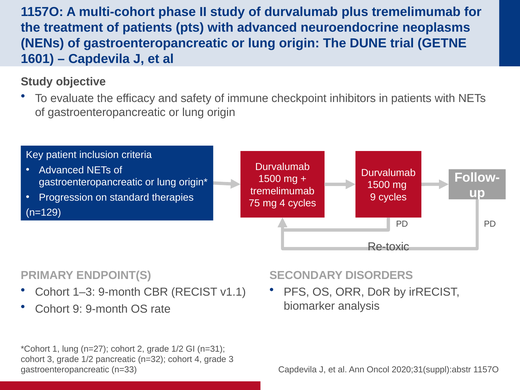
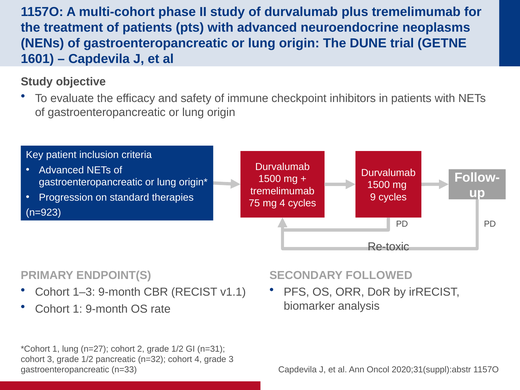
n=129: n=129 -> n=923 (43, 213)
DISORDERS: DISORDERS -> FOLLOWED (379, 275)
Cohort 9: 9 -> 1 (78, 309)
